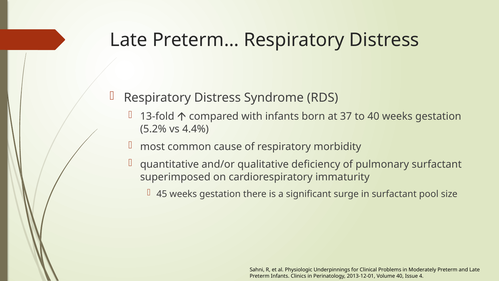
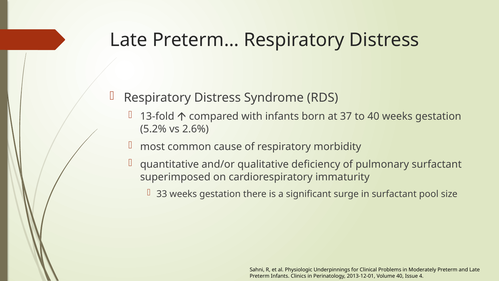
4.4%: 4.4% -> 2.6% (195, 129)
45: 45 -> 33 (162, 194)
